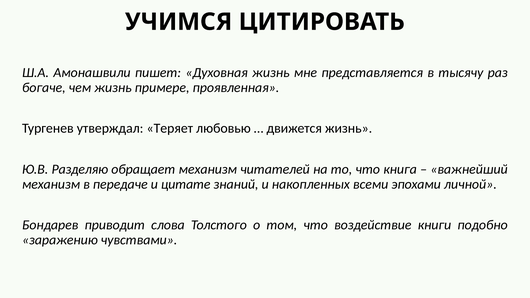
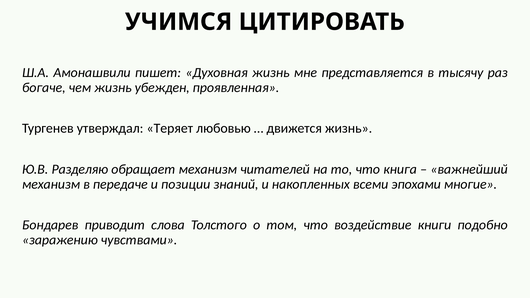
примере: примере -> убежден (162, 88)
цитате: цитате -> позиции (186, 184)
личной: личной -> многие (470, 184)
